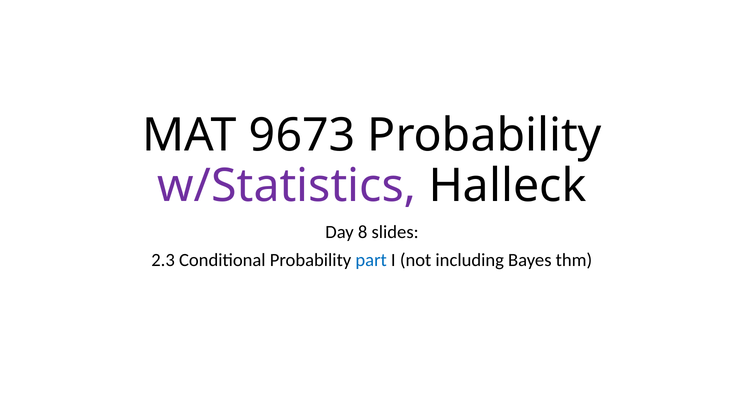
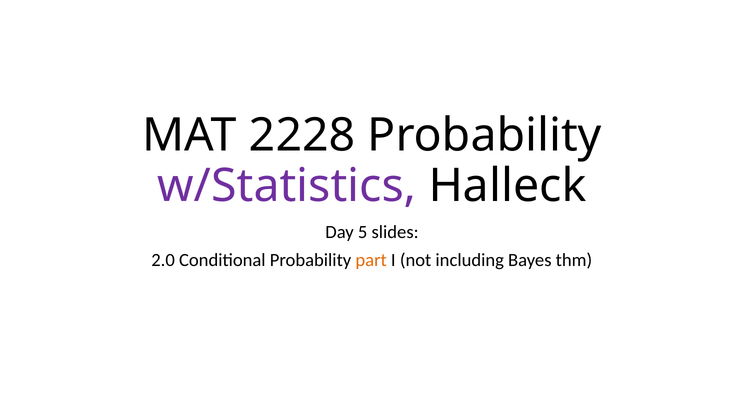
9673: 9673 -> 2228 (302, 136)
8: 8 -> 5 (363, 233)
2.3: 2.3 -> 2.0 (163, 260)
part colour: blue -> orange (371, 260)
